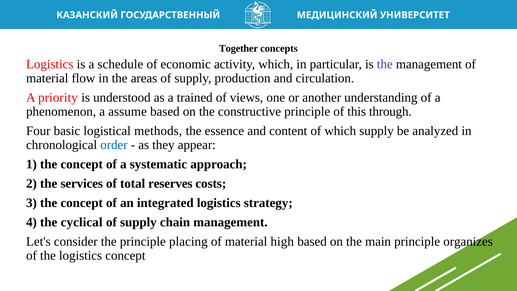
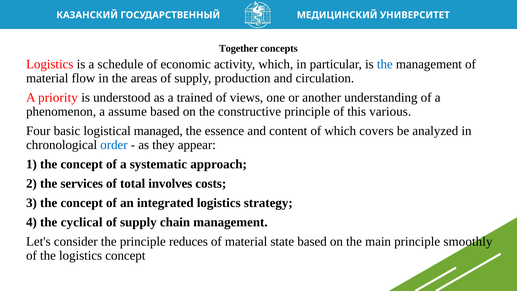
the colour: purple -> blue (385, 64)
through: through -> various (390, 111)
methods: methods -> managed (158, 131)
which supply: supply -> covers (376, 131)
reserves: reserves -> involves (170, 183)
placing: placing -> reduces (188, 241)
high: high -> state (282, 241)
organizes: organizes -> smoothly (468, 241)
